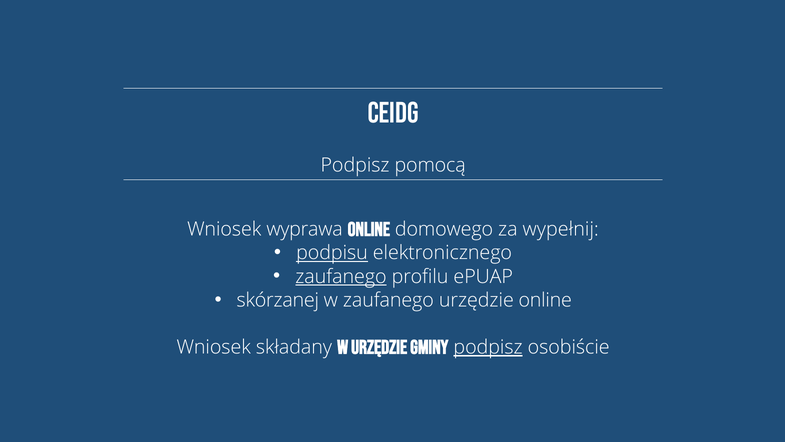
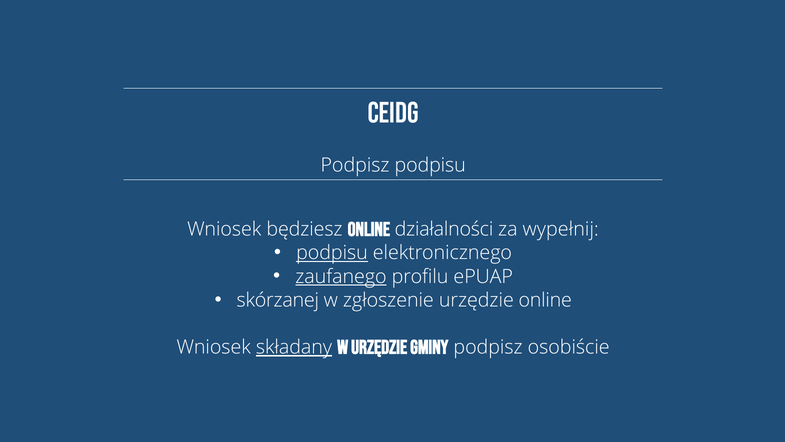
Podpisz pomocą: pomocą -> podpisu (430, 165)
wyprawa: wyprawa -> będziesz (304, 229)
domowego: domowego -> działalności (444, 229)
w zaufanego: zaufanego -> zgłoszenie (388, 300)
składany underline: none -> present (294, 347)
podpisz underline: present -> none (488, 347)
